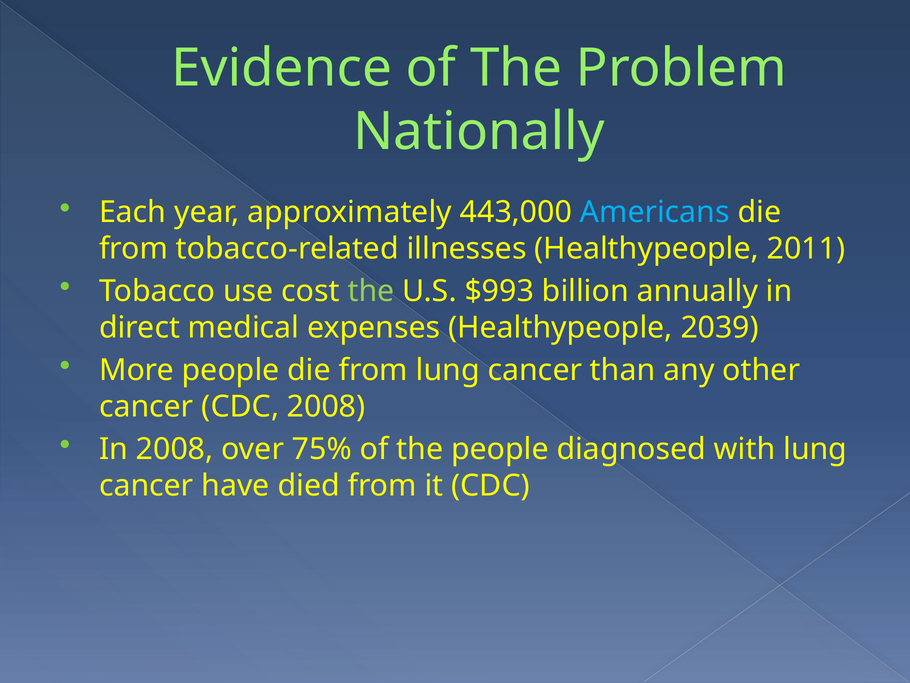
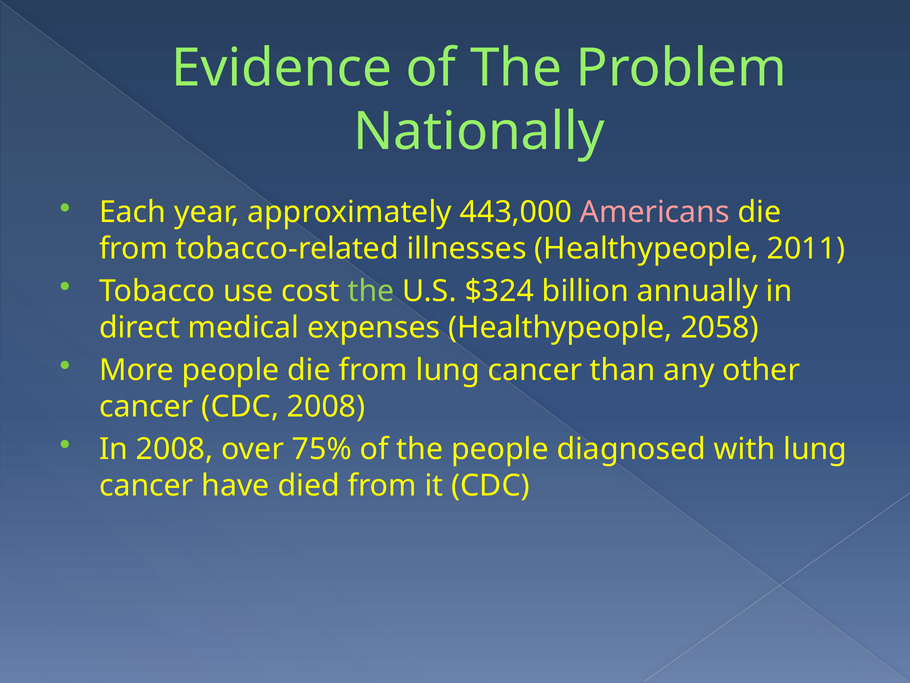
Americans colour: light blue -> pink (655, 212)
$993: $993 -> $324 (499, 291)
2039: 2039 -> 2058 (720, 327)
